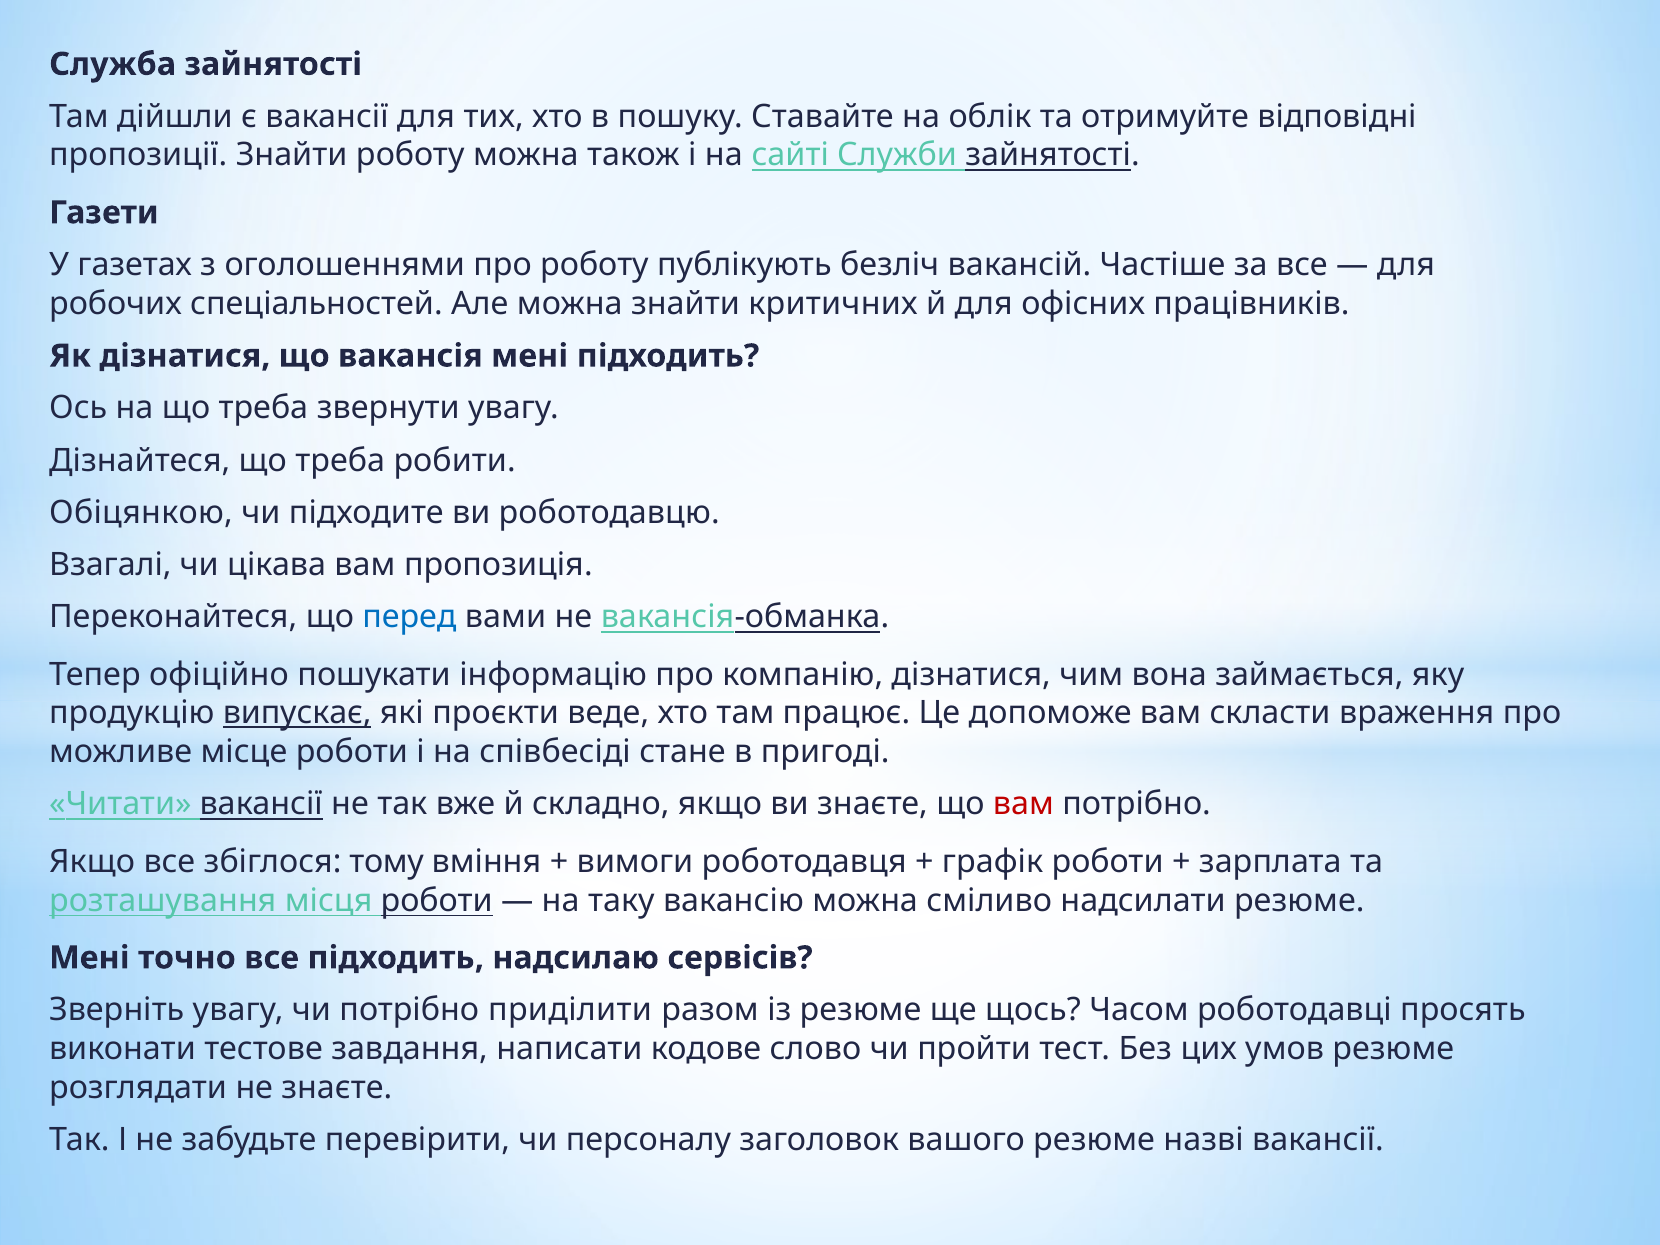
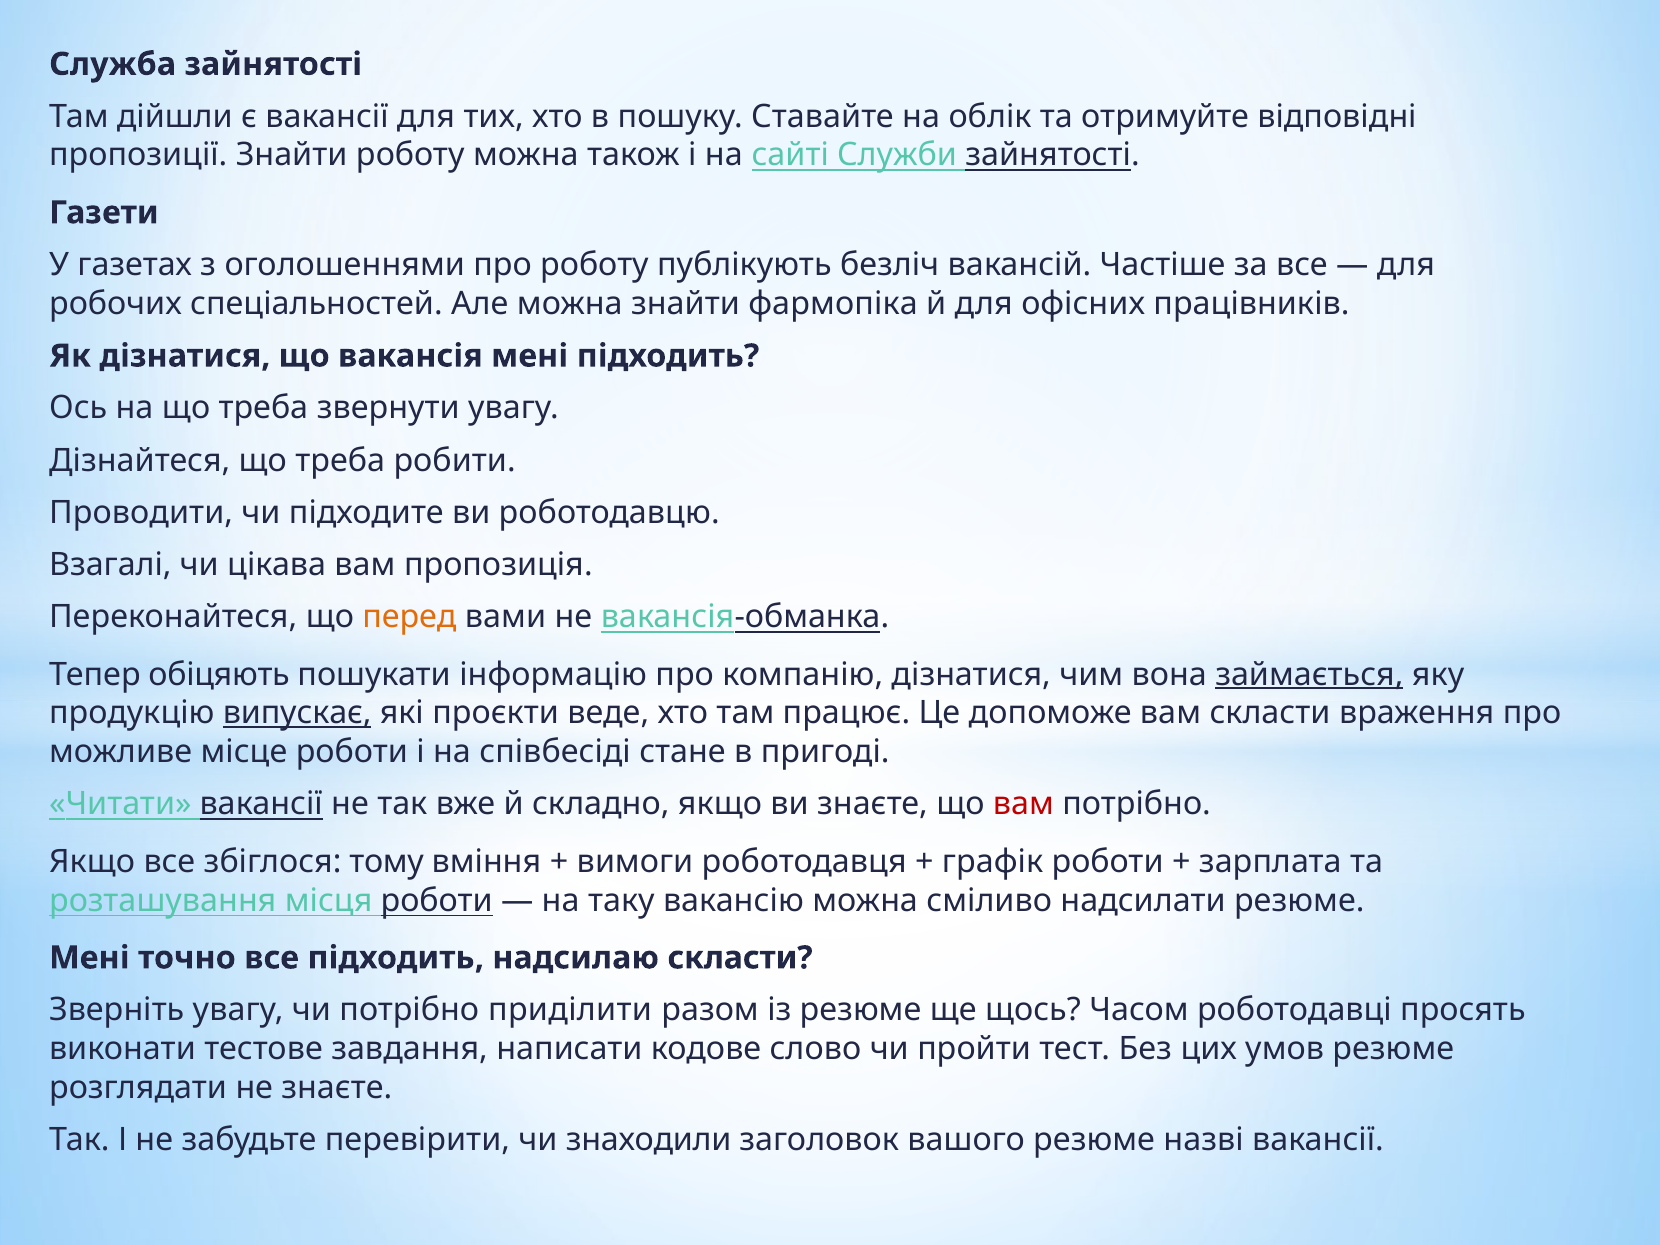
критичних: критичних -> фармопіка (833, 304)
Обіцянкою: Обіцянкою -> Проводити (141, 513)
перед colour: blue -> orange (409, 617)
офіційно: офіційно -> обіцяють (219, 674)
займається underline: none -> present (1309, 674)
надсилаю сервісів: сервісів -> скласти (740, 958)
персоналу: персоналу -> знаходили (649, 1140)
